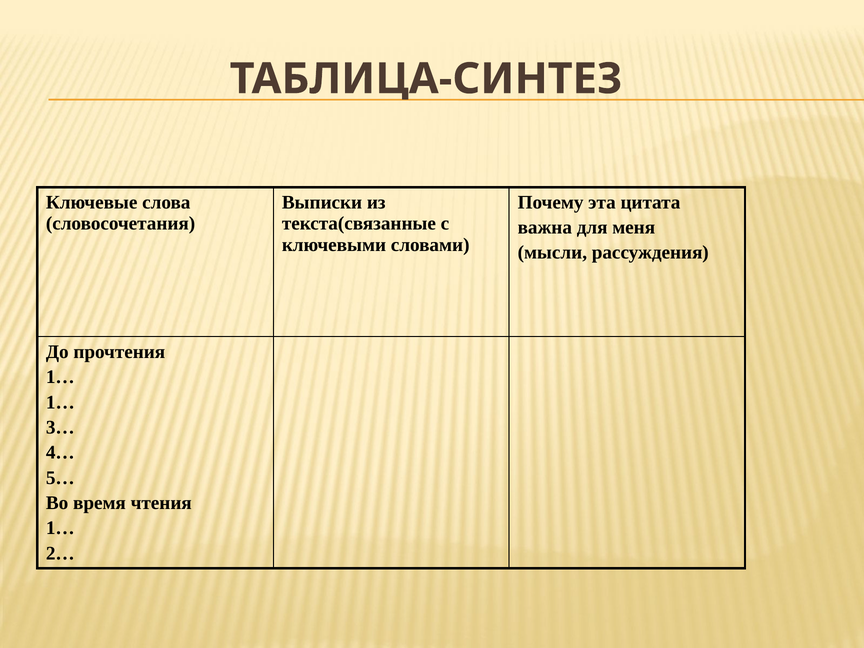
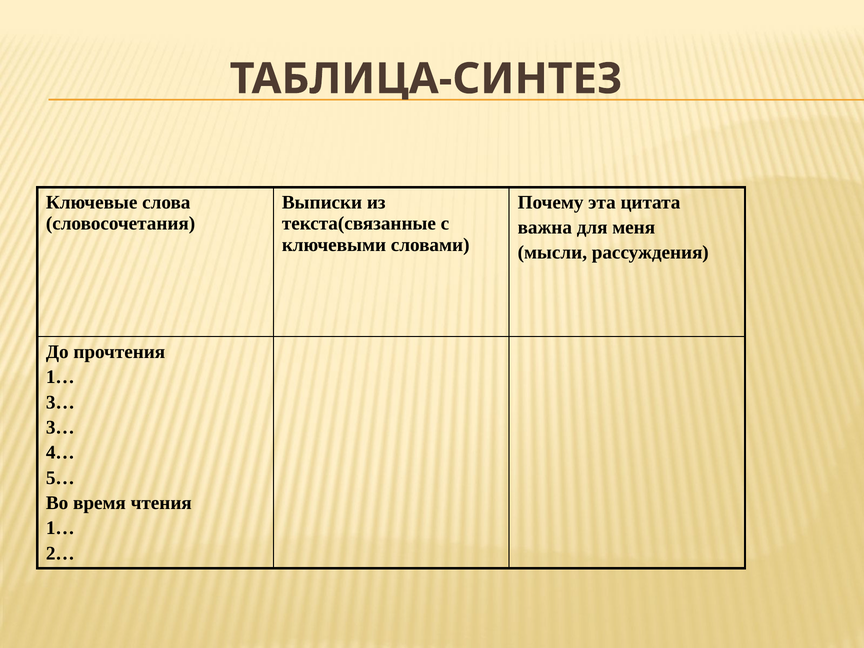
1…: 1… -> 3… (60, 402)
